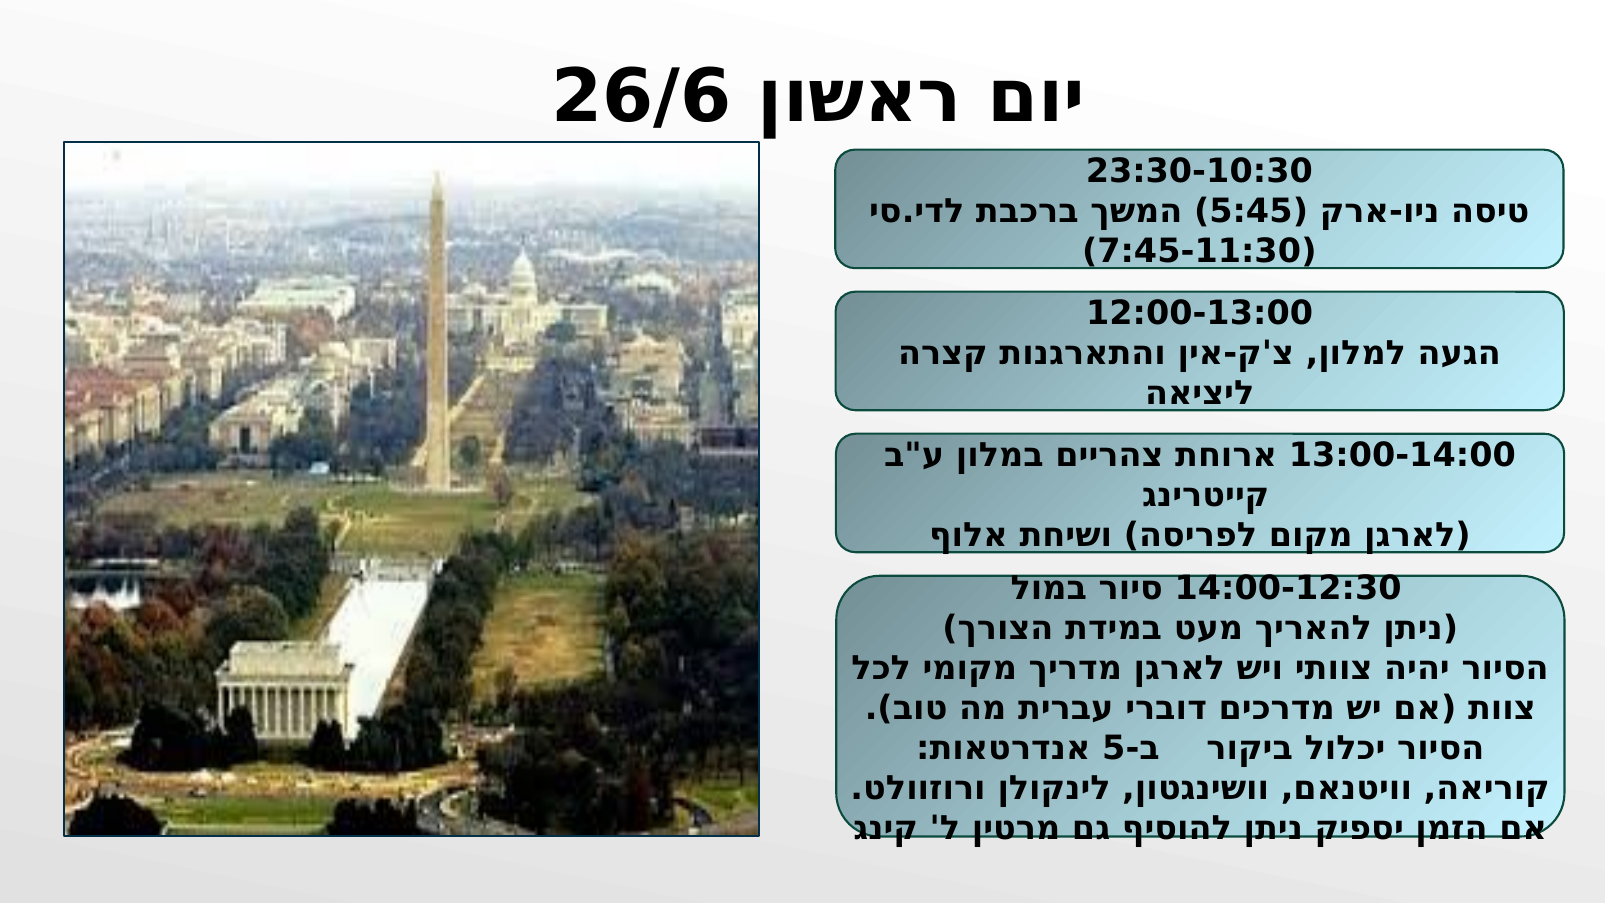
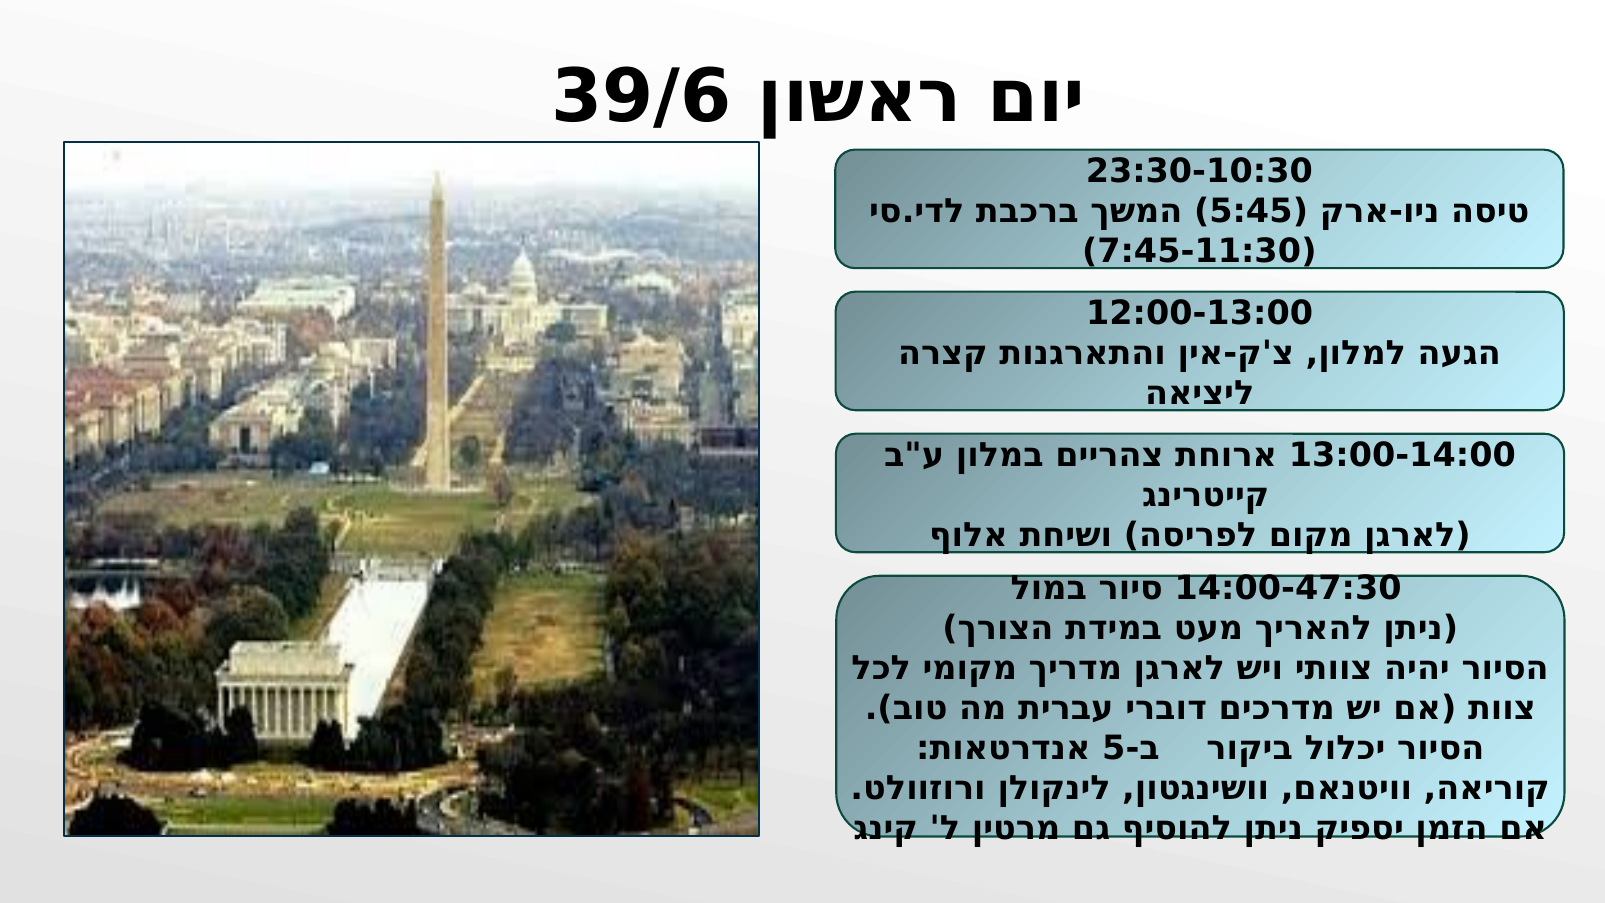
26/6: 26/6 -> 39/6 (642, 97)
14:00-12:30: 14:00-12:30 -> 14:00-47:30 (1288, 588)
